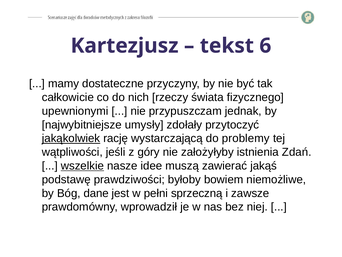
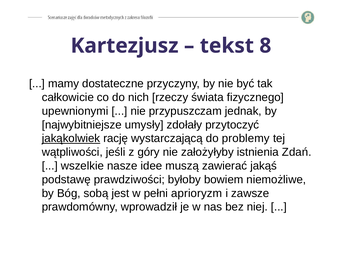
6: 6 -> 8 (265, 46)
wszelkie underline: present -> none (82, 166)
dane: dane -> sobą (96, 193)
sprzeczną: sprzeczną -> aprioryzm (197, 193)
